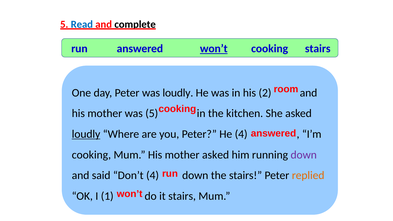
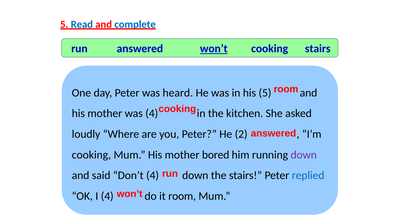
complete colour: black -> blue (135, 24)
was loudly: loudly -> heard (178, 93)
his 2: 2 -> 5 (265, 93)
was 5: 5 -> 4 (152, 113)
loudly underline: present -> none (86, 134)
He 4: 4 -> 2 (241, 134)
mother asked: asked -> bored (216, 155)
replied colour: orange -> blue (308, 175)
I 1: 1 -> 4 (107, 196)
it stairs: stairs -> room (182, 196)
